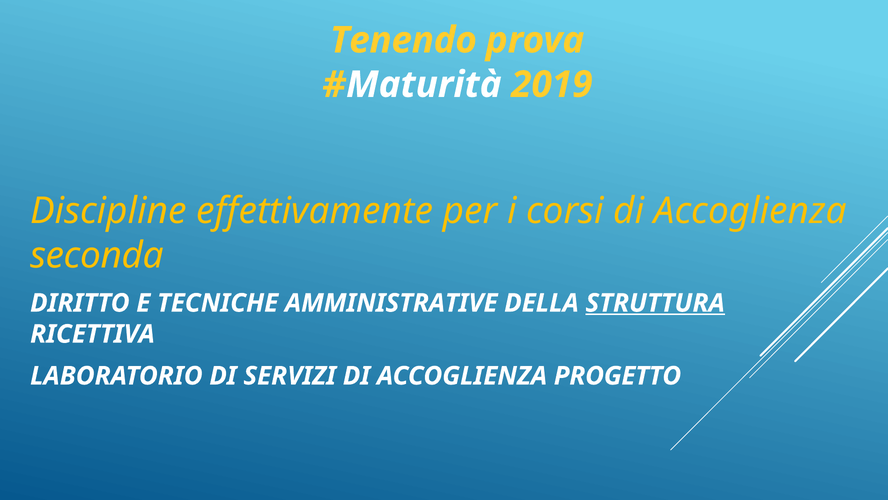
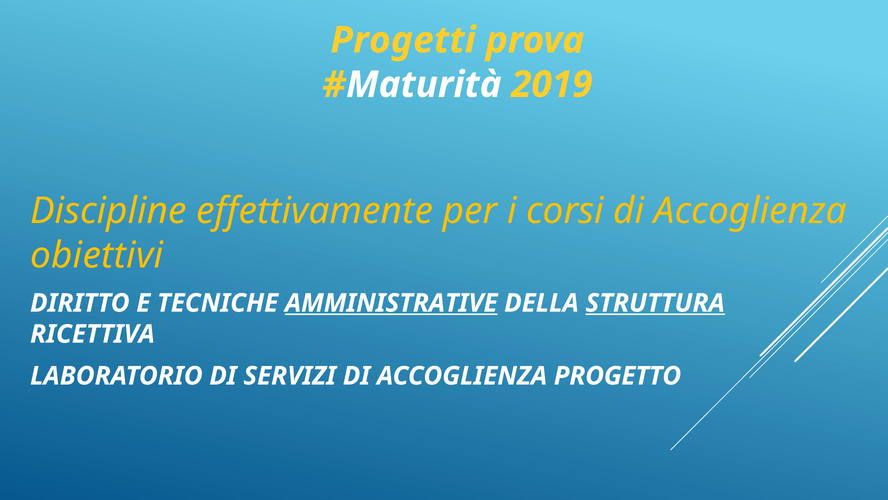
Tenendo: Tenendo -> Progetti (403, 40)
seconda: seconda -> obiettivi (97, 255)
AMMINISTRATIVE underline: none -> present (391, 303)
